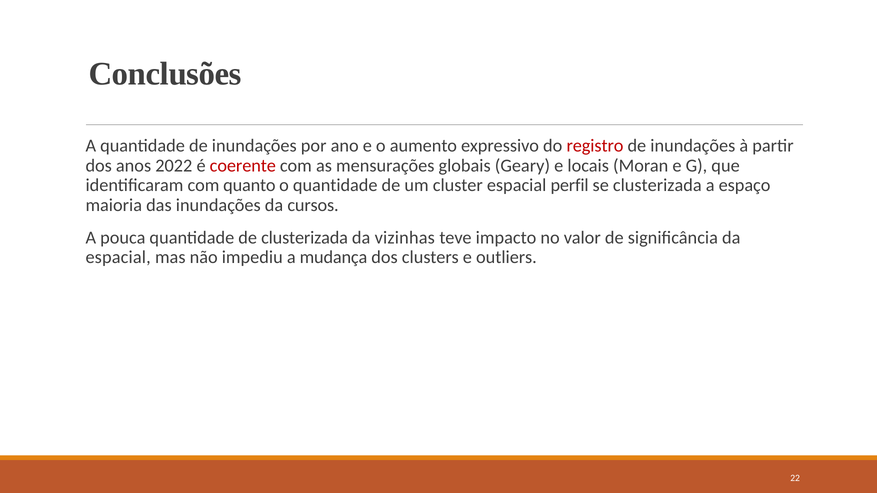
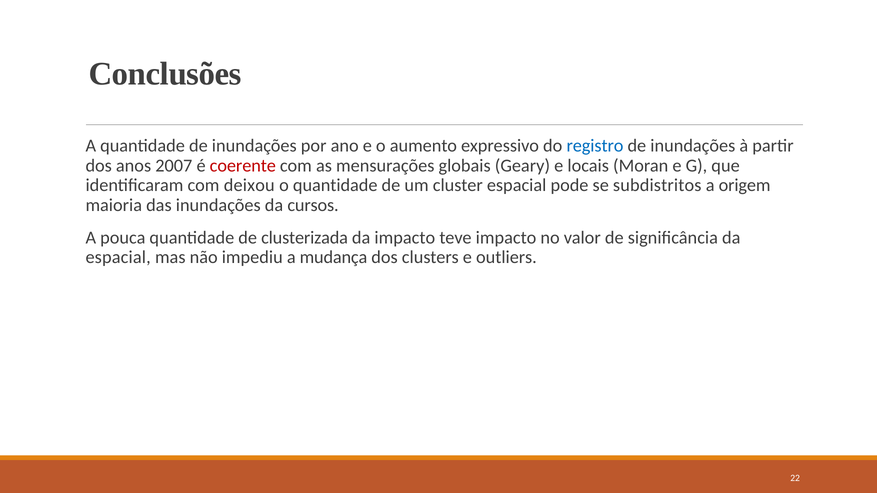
registro colour: red -> blue (595, 146)
2022: 2022 -> 2007 (174, 166)
quanto: quanto -> deixou (249, 185)
perfil: perfil -> pode (570, 185)
se clusterizada: clusterizada -> subdistritos (657, 185)
espaço: espaço -> origem (745, 185)
da vizinhas: vizinhas -> impacto (405, 238)
